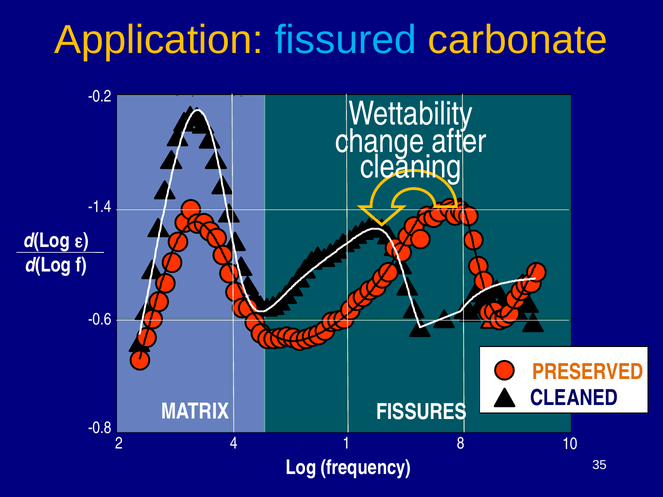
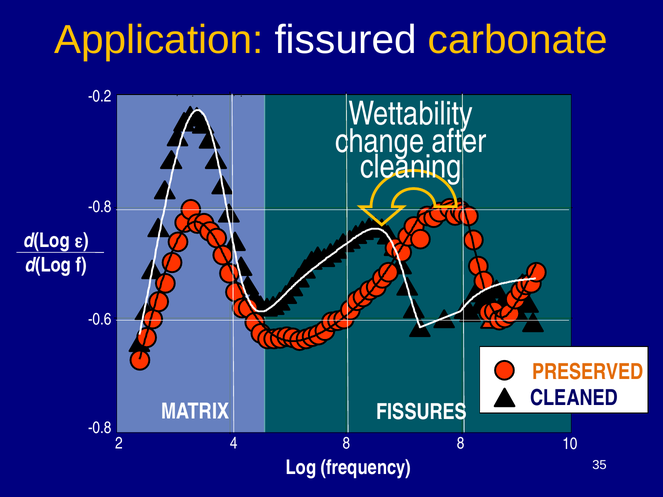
fissured colour: light blue -> white (346, 40)
-1.4: -1.4 -> -0.8 (100, 207)
4 1: 1 -> 8 (346, 444)
